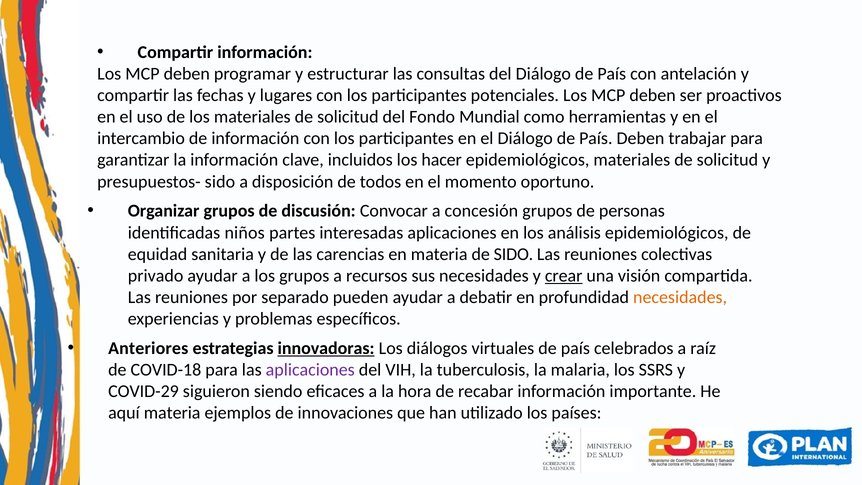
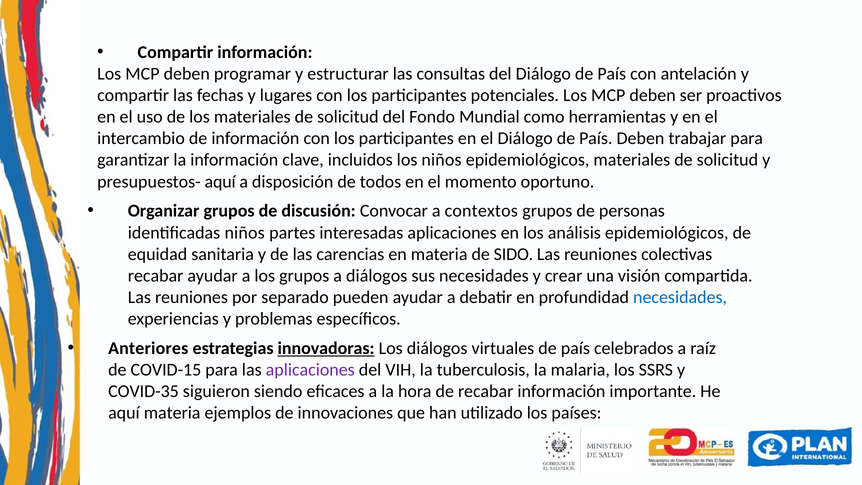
los hacer: hacer -> niños (442, 160)
presupuestos- sido: sido -> aquí (220, 182)
concesión: concesión -> contextos (481, 211)
privado: privado -> recabar (156, 276)
a recursos: recursos -> diálogos (377, 276)
crear underline: present -> none (564, 276)
necesidades colour: orange -> blue (680, 297)
COVID-18: COVID-18 -> COVID-15 (166, 370)
COVID-29: COVID-29 -> COVID-35 (143, 391)
